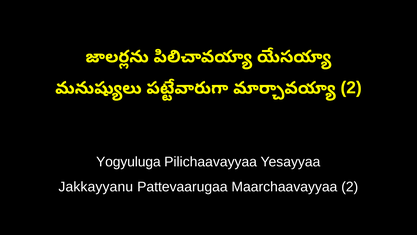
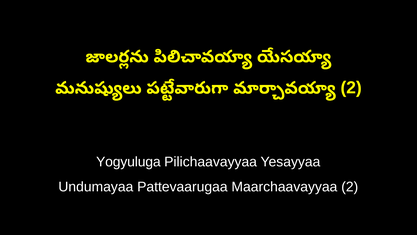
Jakkayyanu: Jakkayyanu -> Undumayaa (96, 187)
